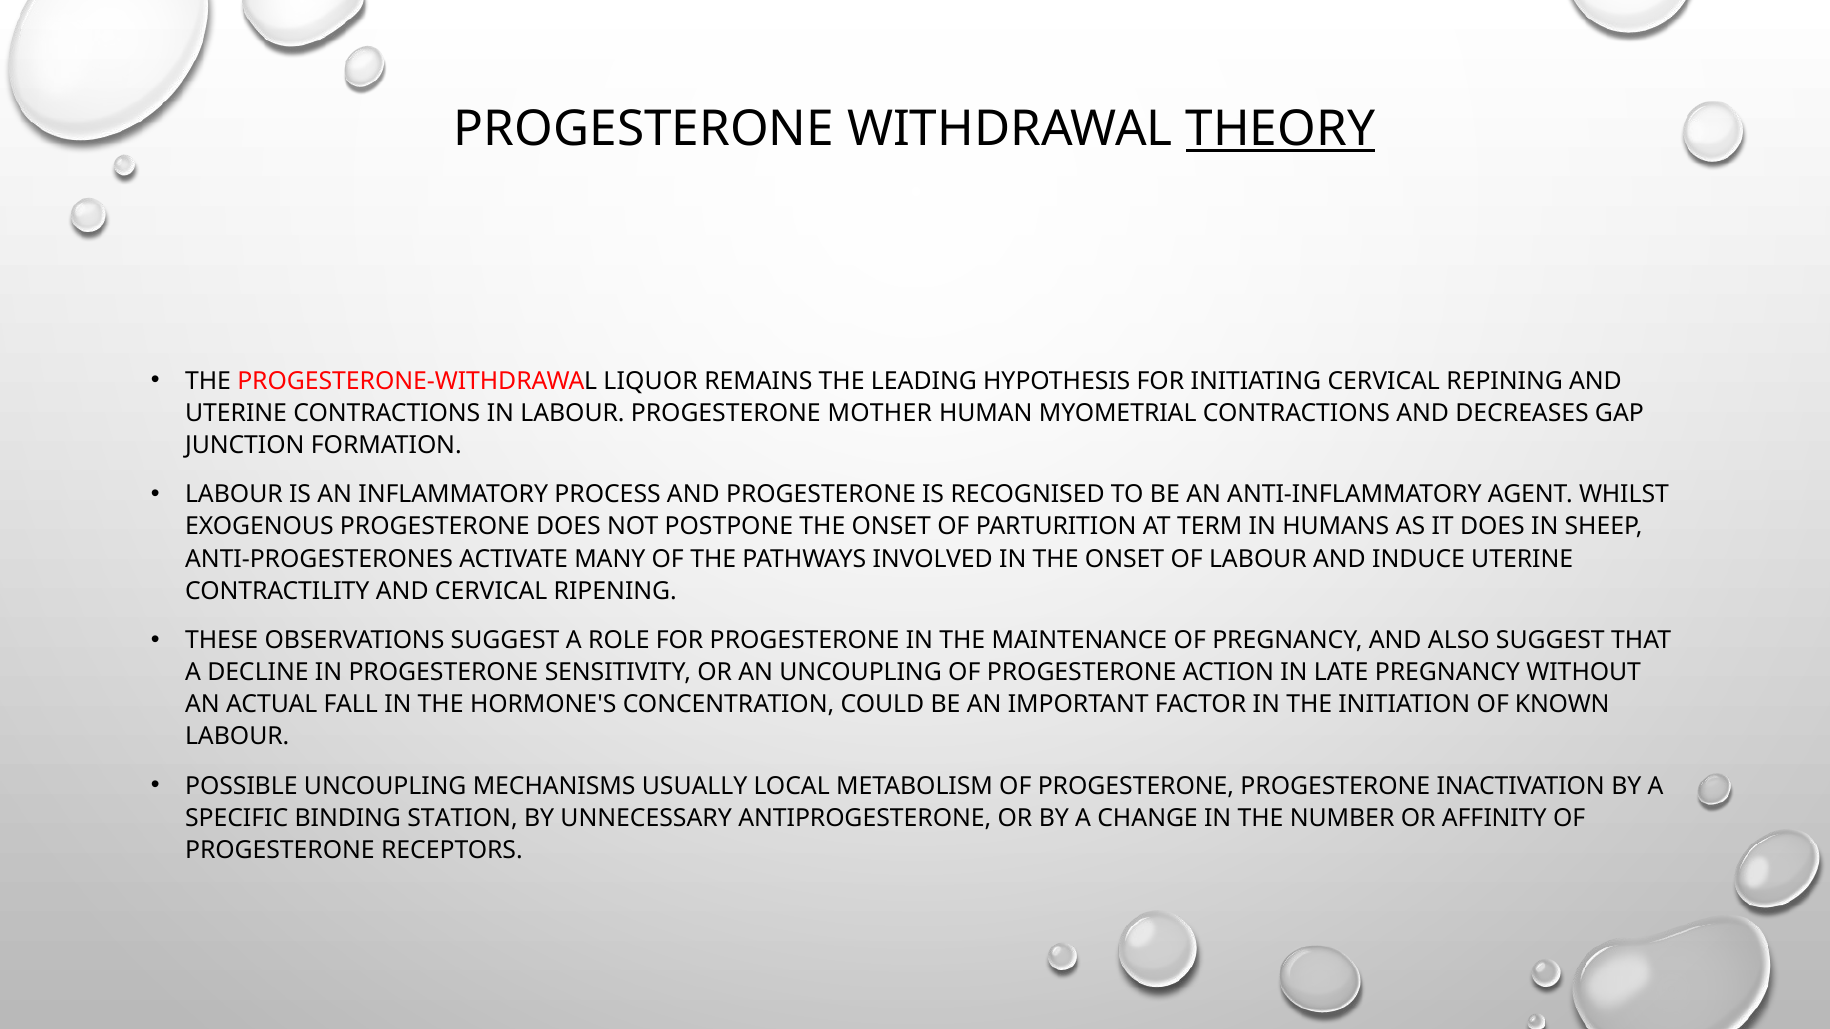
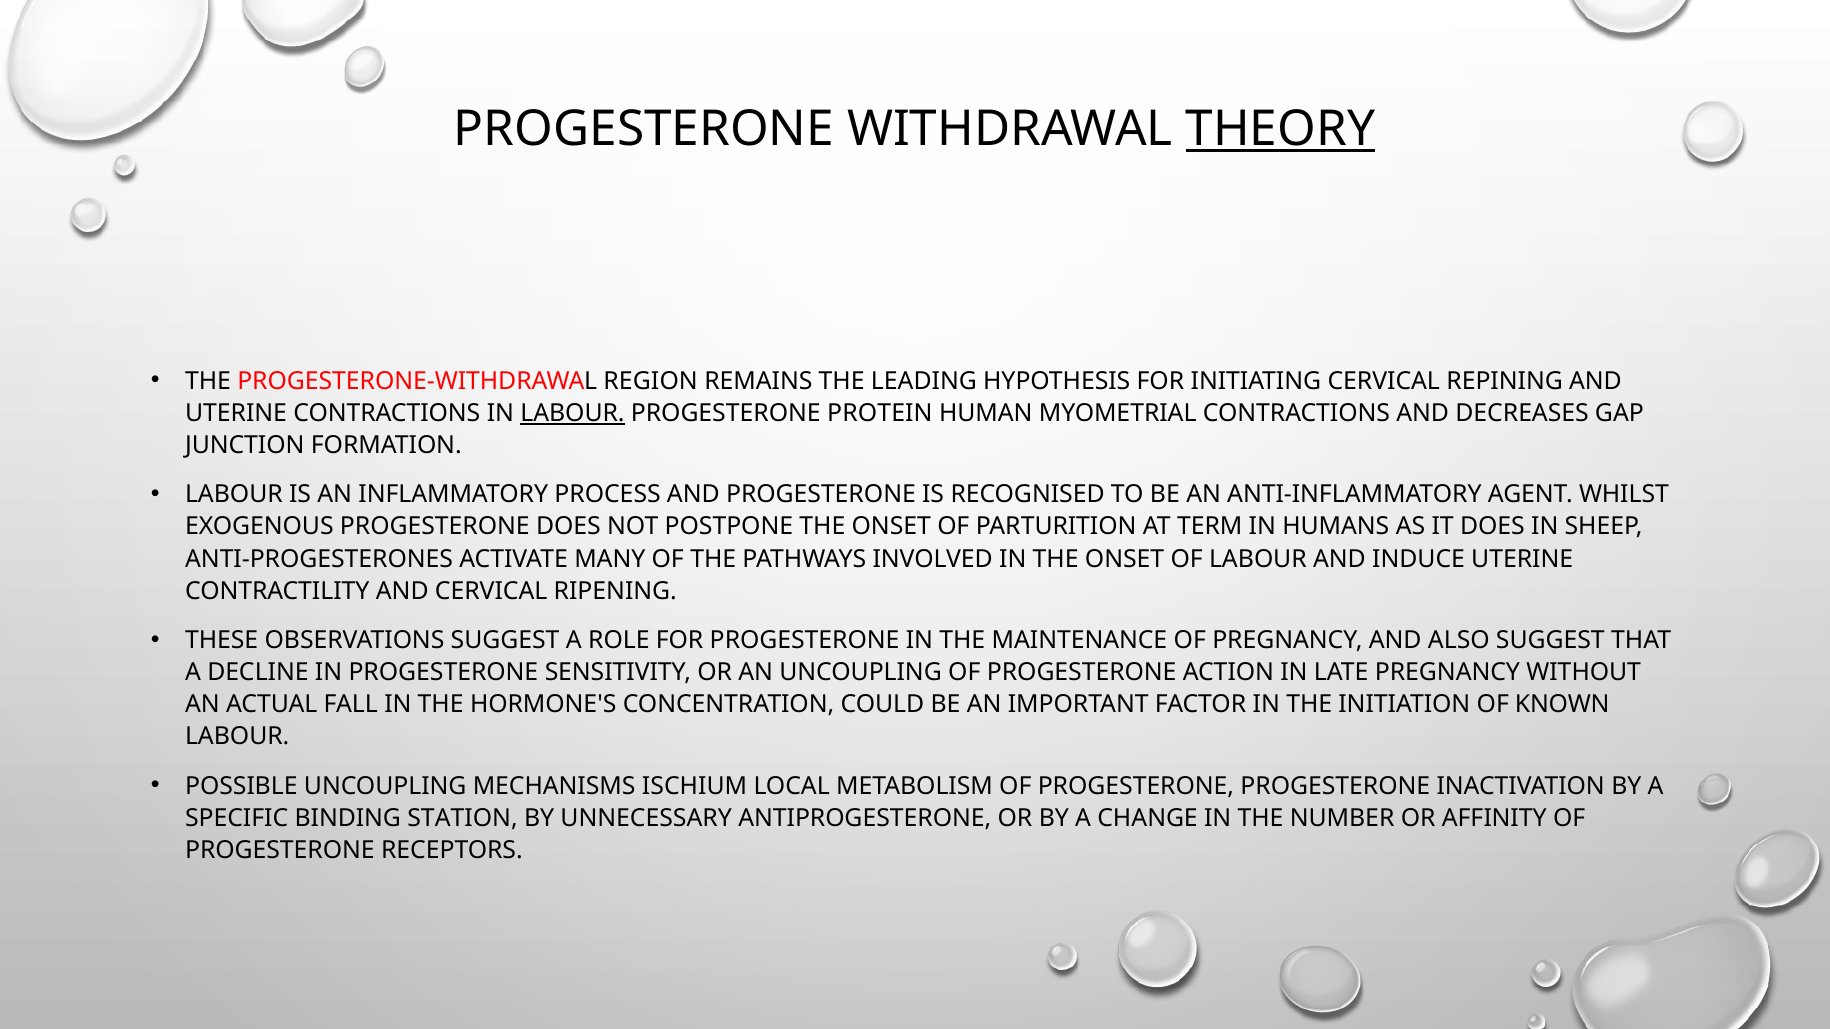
LIQUOR: LIQUOR -> REGION (651, 381)
LABOUR underline: none -> present (573, 413)
MOTHER: MOTHER -> PROTEIN (880, 413)
USUALLY: USUALLY -> ISCHIUM (695, 786)
